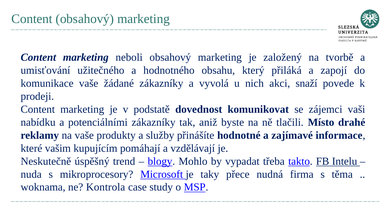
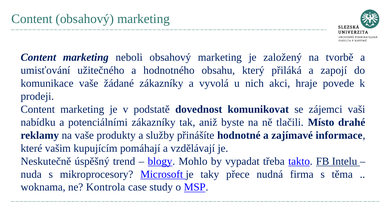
snaží: snaží -> hraje (306, 83)
